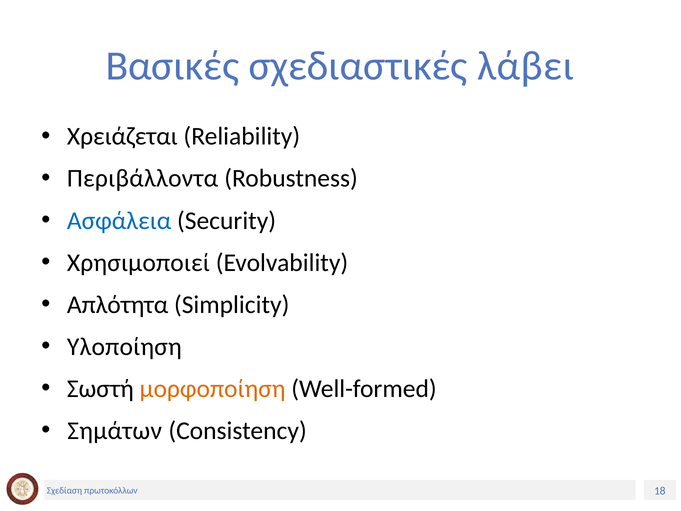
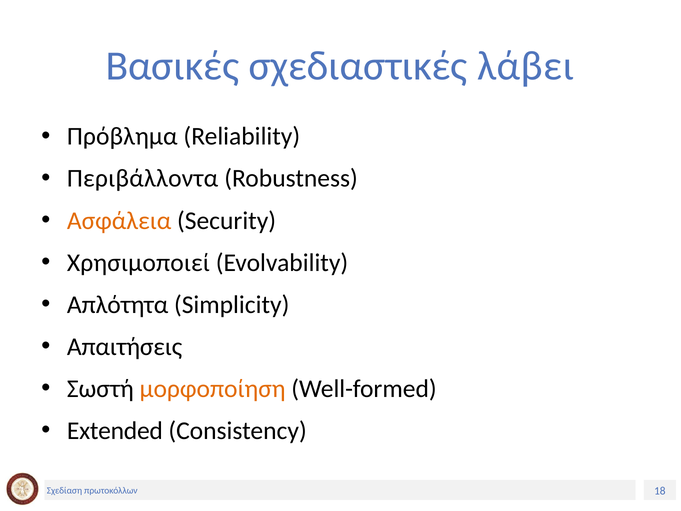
Χρειάζεται: Χρειάζεται -> Πρόβλημα (122, 136)
Ασφάλεια colour: blue -> orange (119, 220)
Υλοποίηση: Υλοποίηση -> Απαιτήσεις (125, 347)
Σημάτων: Σημάτων -> Extended (115, 431)
